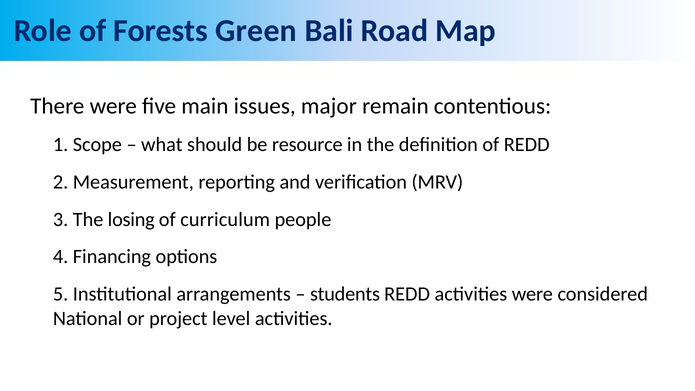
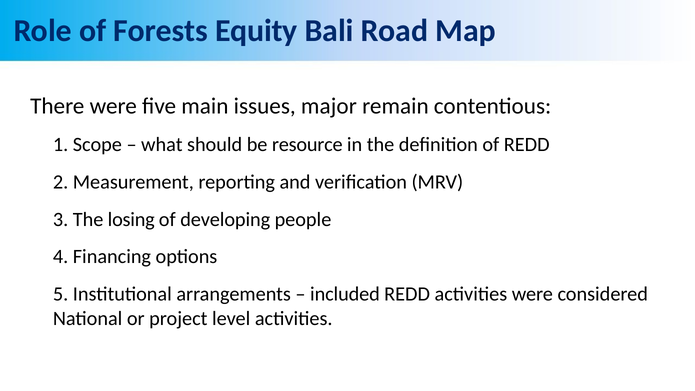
Green: Green -> Equity (256, 31)
curriculum: curriculum -> developing (225, 219)
students: students -> included (345, 294)
